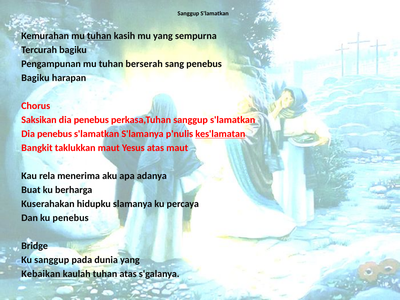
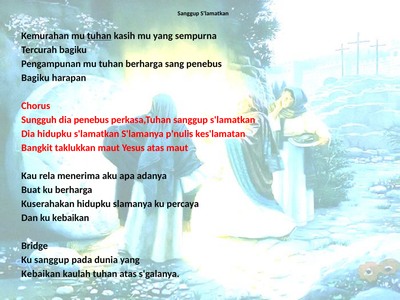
tuhan berserah: berserah -> berharga (144, 64)
Saksikan: Saksikan -> Sungguh (39, 120)
penebus: penebus -> hidupku (54, 134)
kes'lamatan underline: present -> none (220, 134)
ku penebus: penebus -> kebaikan (71, 218)
